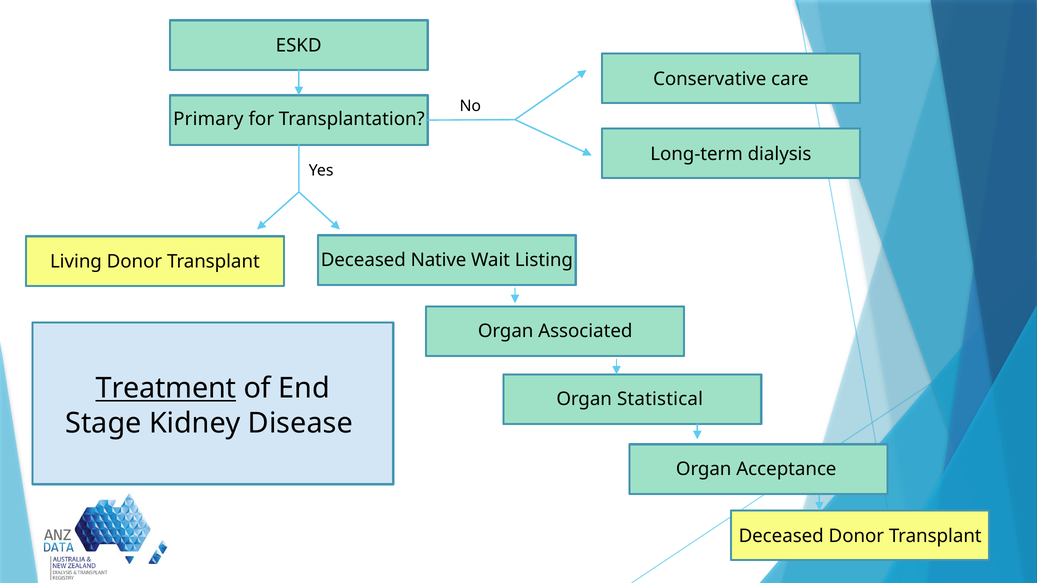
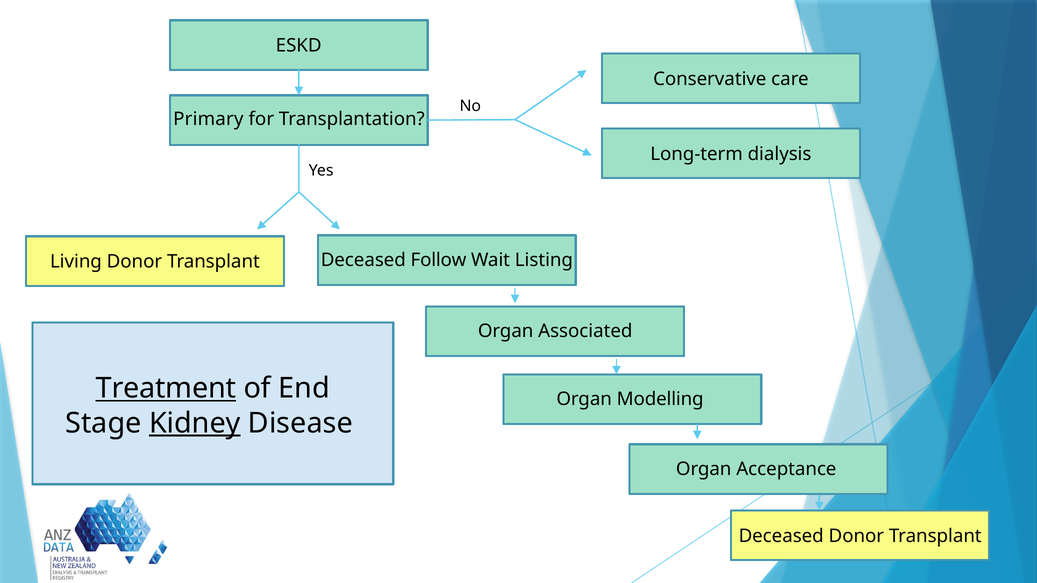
Native: Native -> Follow (439, 260)
Statistical: Statistical -> Modelling (660, 399)
Kidney underline: none -> present (195, 423)
